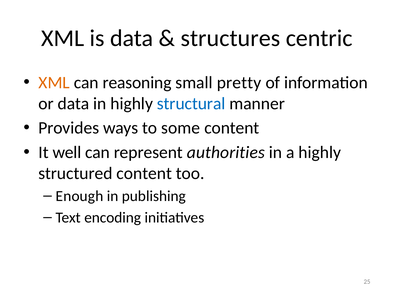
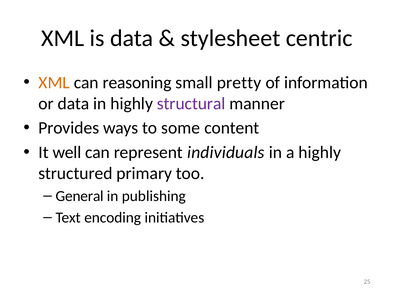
structures: structures -> stylesheet (230, 38)
structural colour: blue -> purple (191, 104)
authorities: authorities -> individuals (226, 153)
structured content: content -> primary (144, 174)
Enough: Enough -> General (80, 196)
